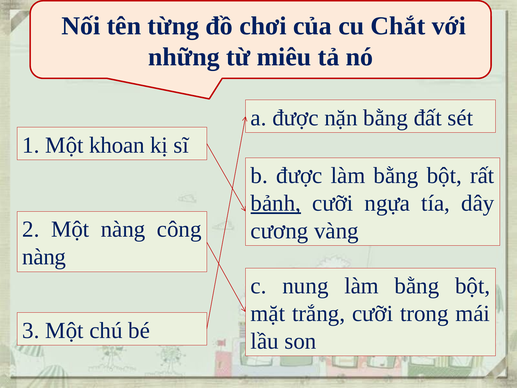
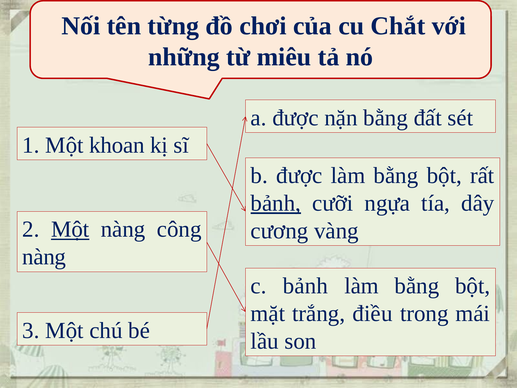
Một underline: none -> present (70, 229)
c nung: nung -> bảnh (305, 286)
trắng cưỡi: cưỡi -> điều (372, 313)
